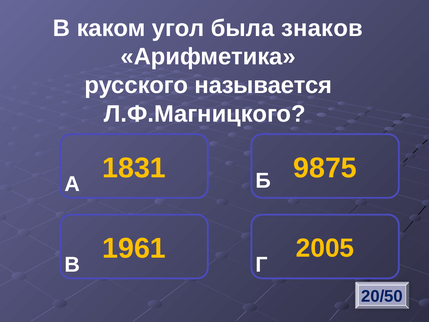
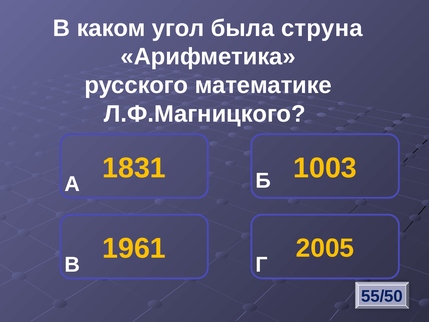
знаков: знаков -> струна (322, 28)
называется: называется -> математике (263, 85)
9875: 9875 -> 1003 (325, 168)
20/50: 20/50 -> 55/50 (382, 296)
